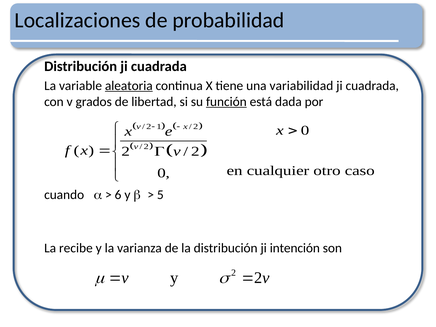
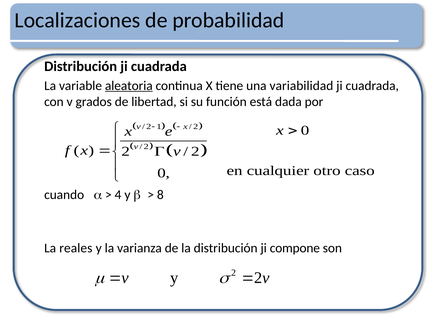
función underline: present -> none (226, 102)
6: 6 -> 4 (118, 195)
5: 5 -> 8 (160, 195)
recibe: recibe -> reales (76, 248)
intención: intención -> compone (295, 248)
